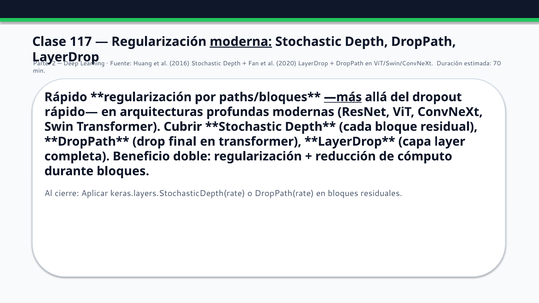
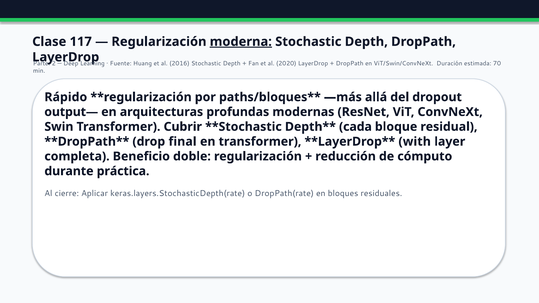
—más underline: present -> none (343, 97)
rápido—: rápido— -> output— (71, 112)
capa: capa -> with (415, 142)
durante bloques: bloques -> práctica (123, 171)
